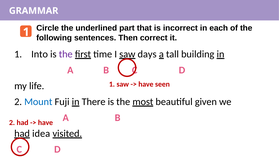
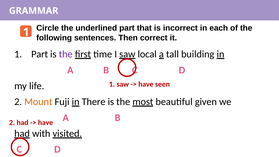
1 Into: Into -> Part (40, 54)
days: days -> local (147, 54)
Mount colour: blue -> orange (38, 102)
idea: idea -> with (41, 133)
